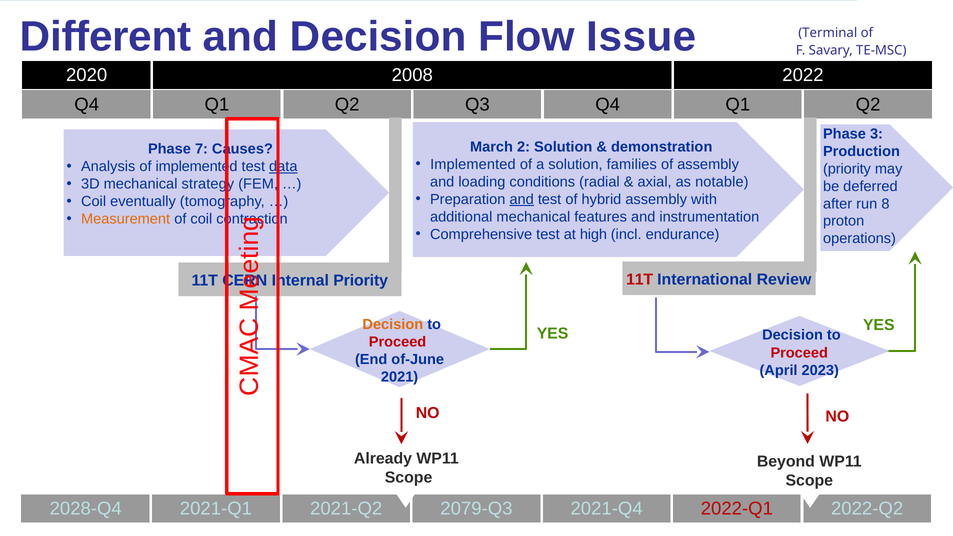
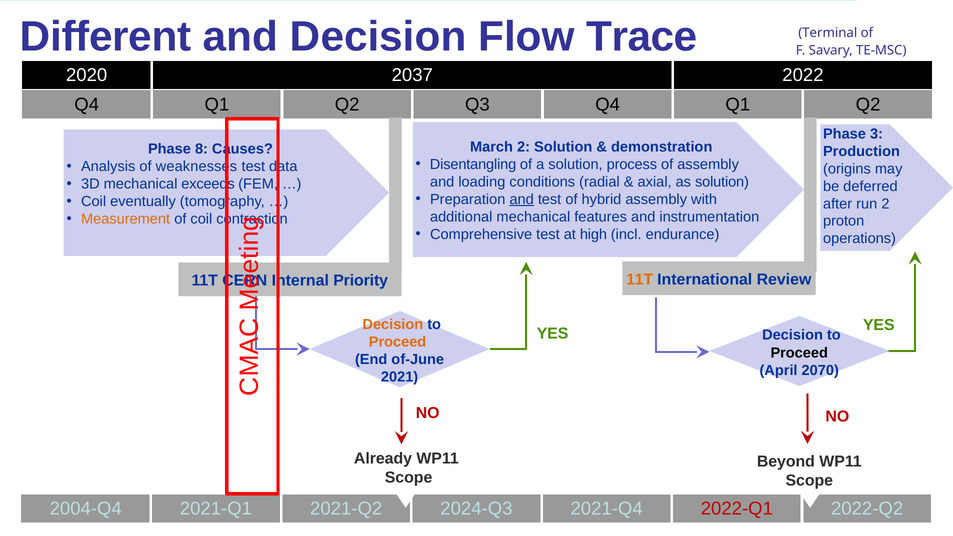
Issue: Issue -> Trace (642, 37)
2008: 2008 -> 2037 (412, 75)
7: 7 -> 8 (201, 149)
Implemented: Implemented -> Disentangling (473, 164)
families: families -> process (632, 164)
of implemented: implemented -> weaknesses (196, 167)
data underline: present -> none (283, 167)
priority: priority -> origins (847, 169)
as notable: notable -> solution (722, 182)
strategy: strategy -> exceeds (208, 184)
run 8: 8 -> 2 (885, 204)
11T colour: red -> orange (640, 279)
Proceed colour: red -> orange (398, 342)
Proceed colour: red -> black (799, 353)
2023: 2023 -> 2070 (820, 370)
2028-Q4: 2028-Q4 -> 2004-Q4 (86, 509)
2079-Q3: 2079-Q3 -> 2024-Q3 (476, 509)
